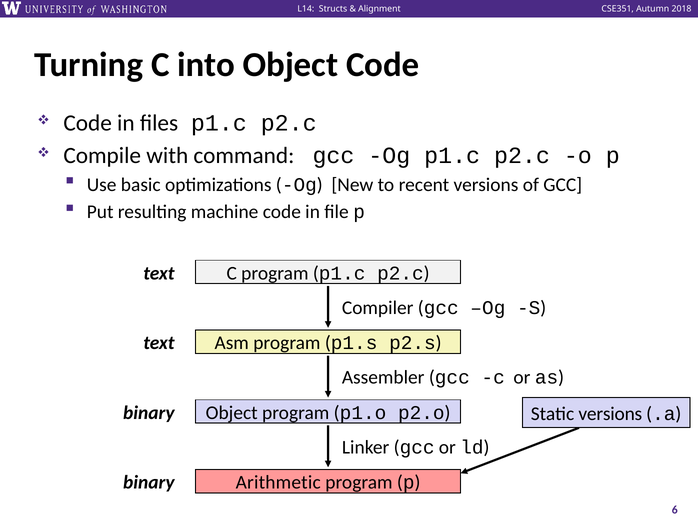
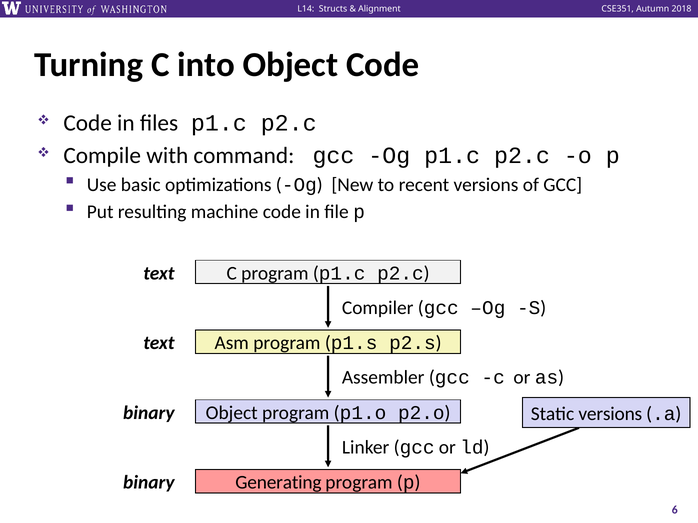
Arithmetic: Arithmetic -> Generating (278, 483)
